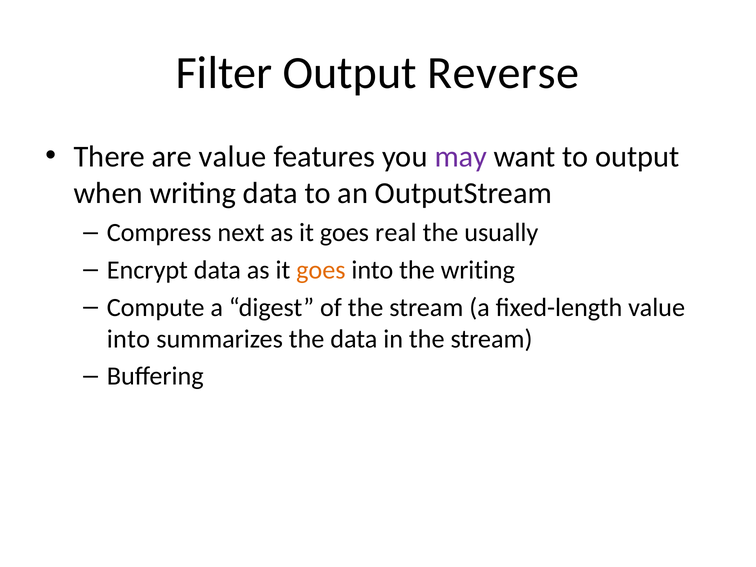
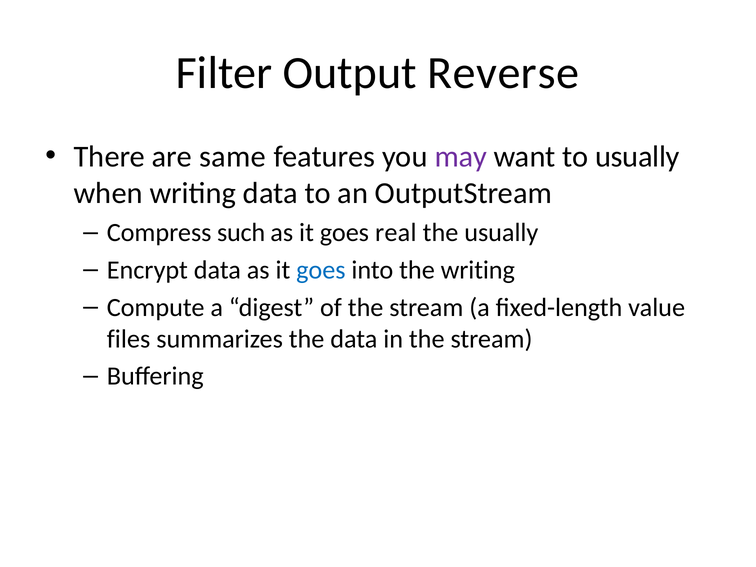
are value: value -> same (233, 156)
to output: output -> usually (637, 156)
next: next -> such (241, 233)
goes colour: orange -> blue (321, 270)
into: into -> files (129, 339)
